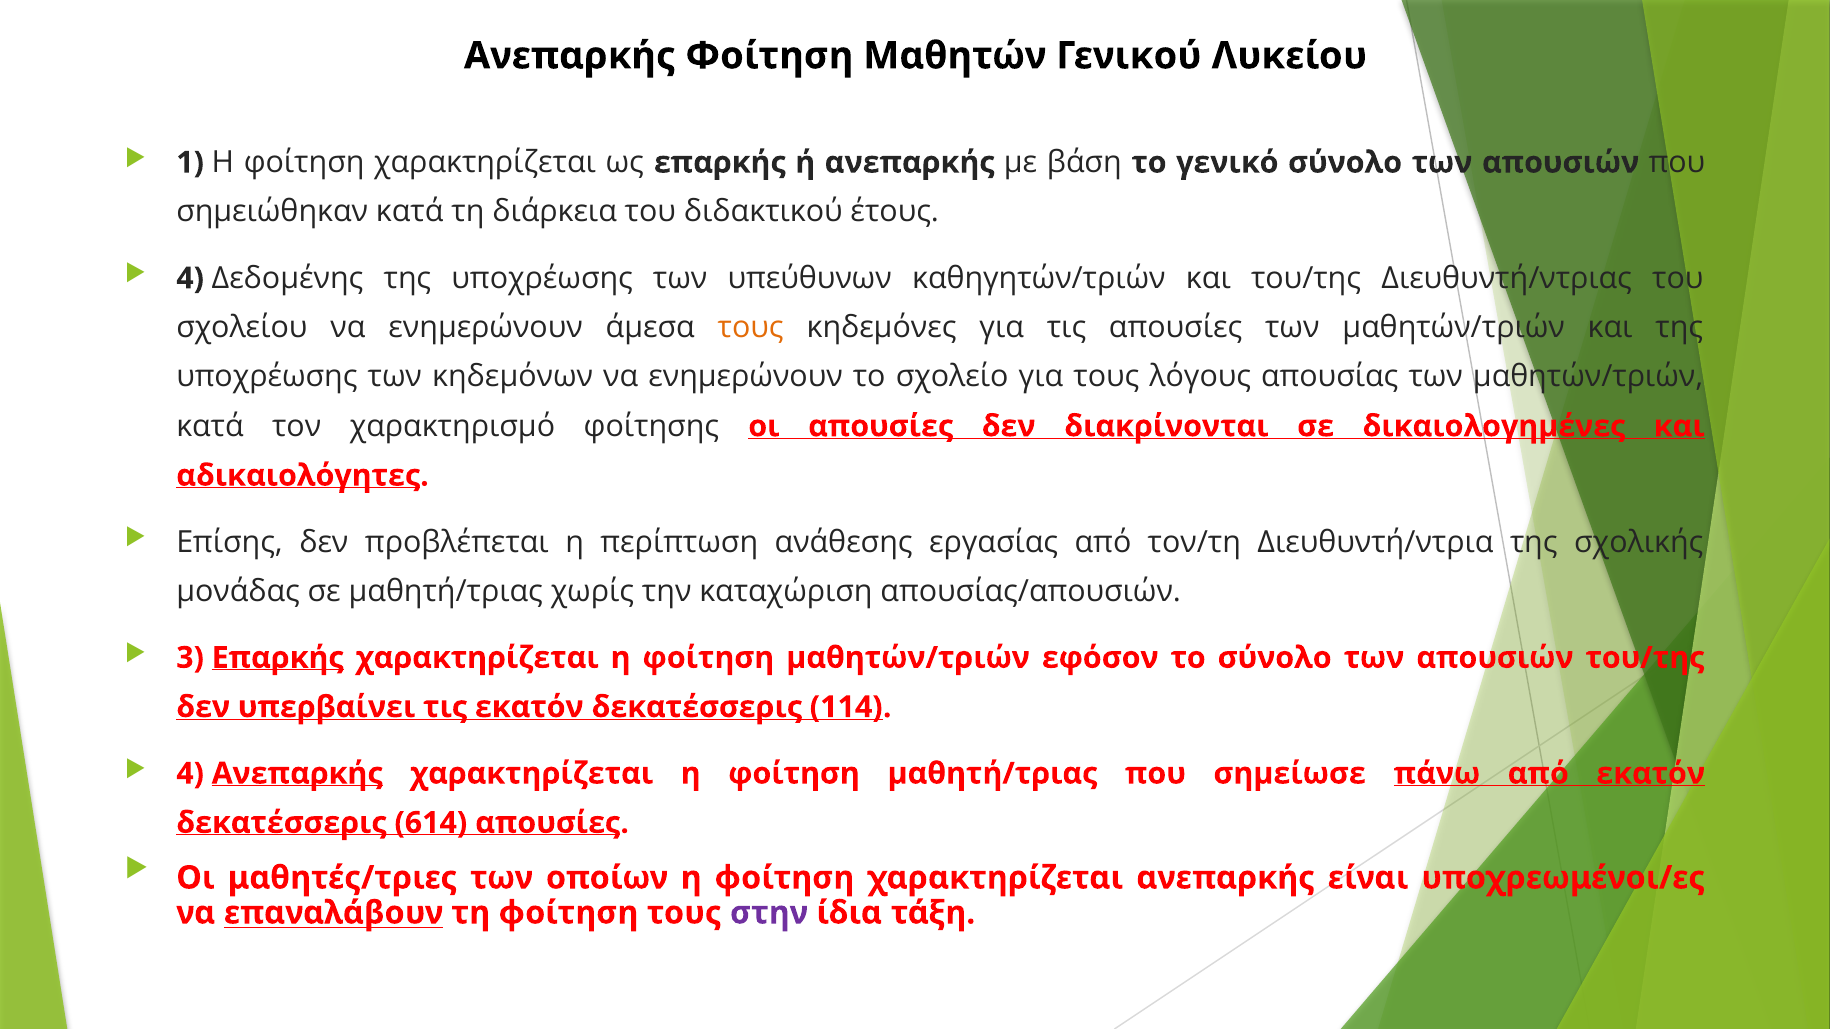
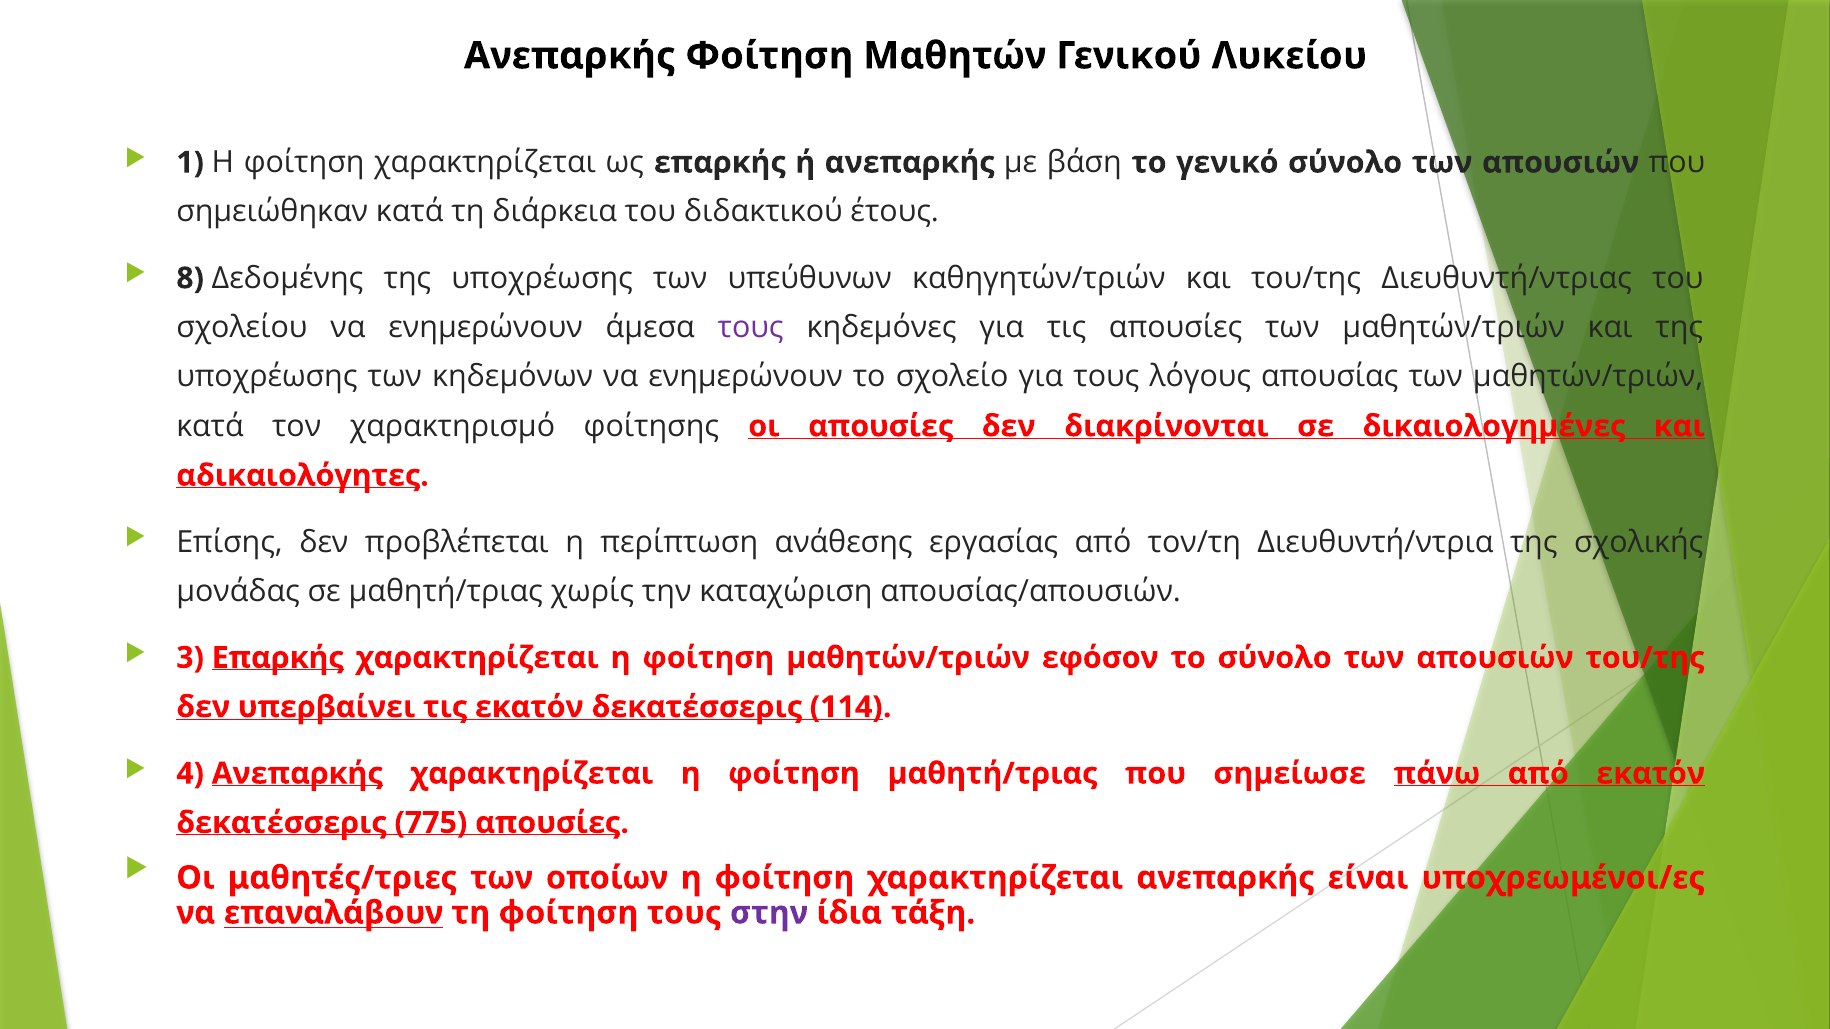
4: 4 -> 8 (190, 278)
τους colour: orange -> purple (751, 328)
614: 614 -> 775 (431, 823)
